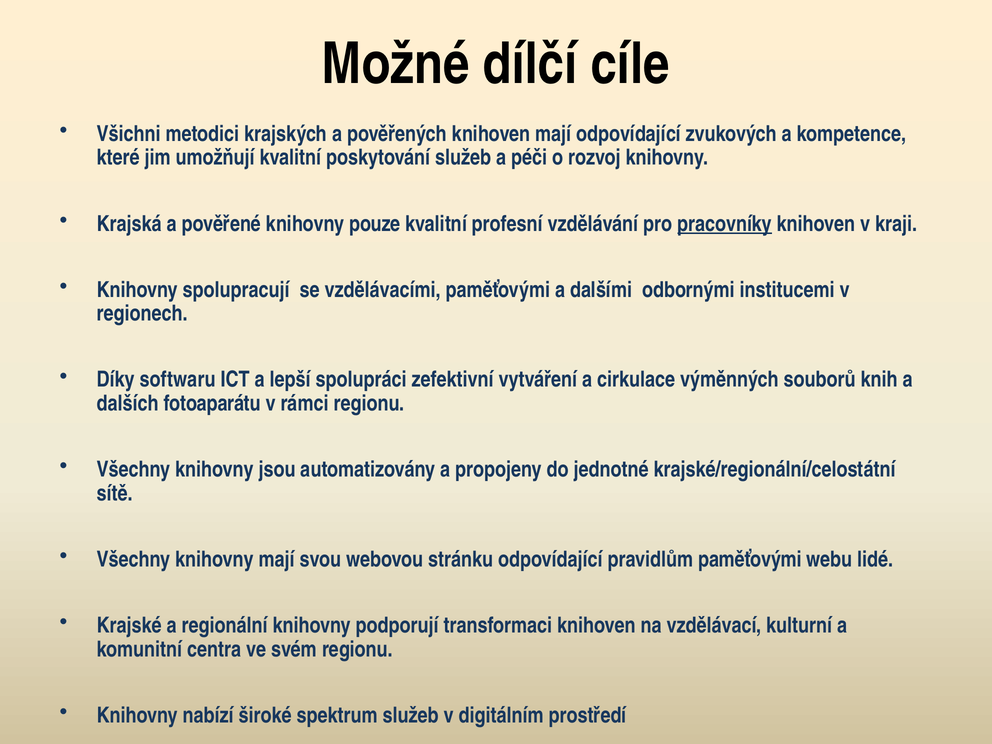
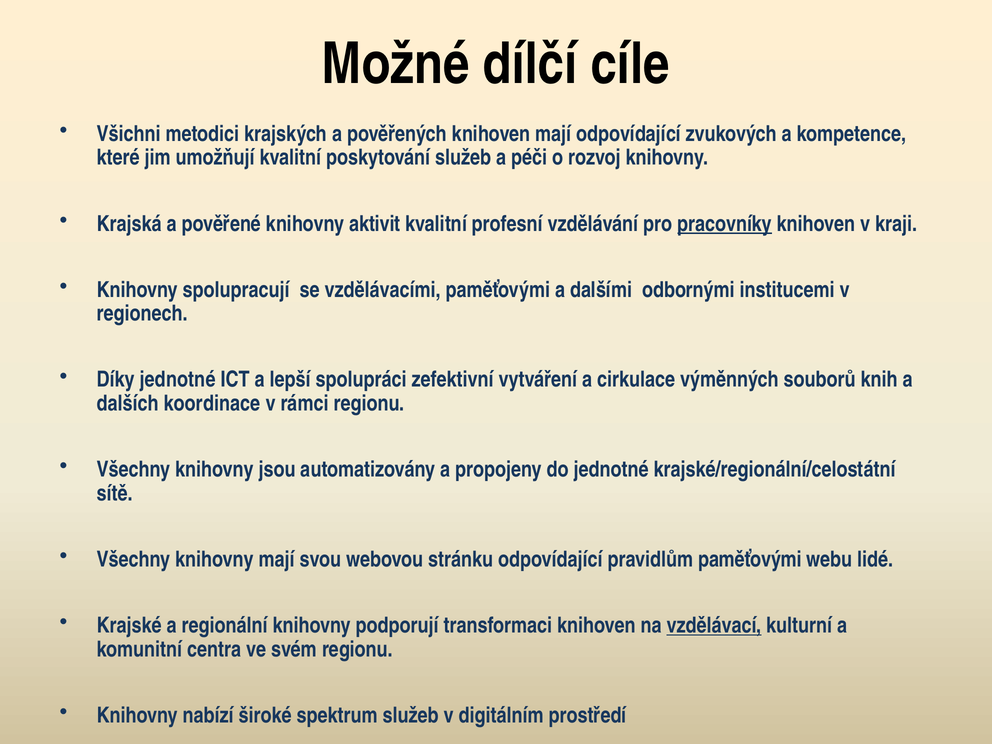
pouze: pouze -> aktivit (375, 224)
Díky softwaru: softwaru -> jednotné (178, 380)
fotoaparátu: fotoaparátu -> koordinace (212, 404)
vzdělávací underline: none -> present (714, 626)
